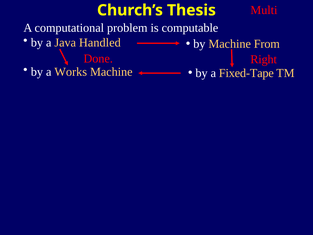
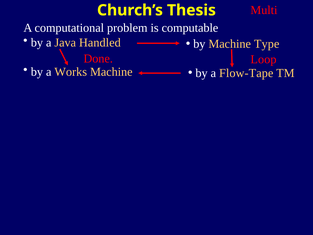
From: From -> Type (267, 44)
Right: Right -> Loop (263, 59)
Fixed-Tape: Fixed-Tape -> Flow-Tape (246, 73)
